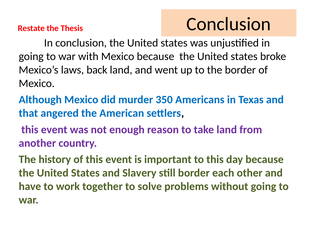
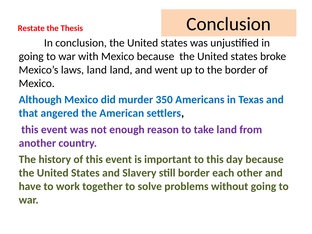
laws back: back -> land (97, 70)
